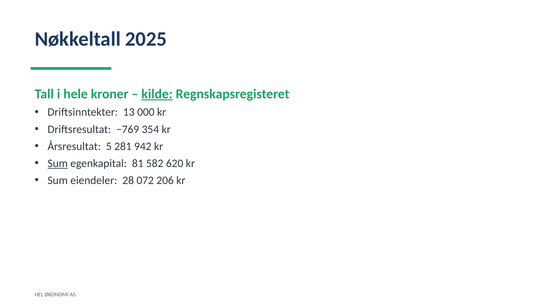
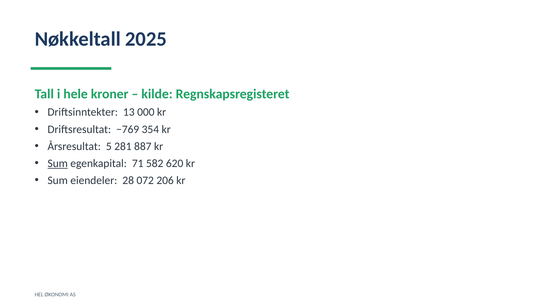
kilde underline: present -> none (157, 94)
942: 942 -> 887 (143, 146)
81: 81 -> 71 (138, 163)
